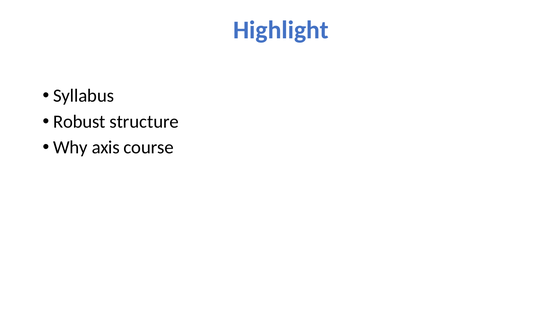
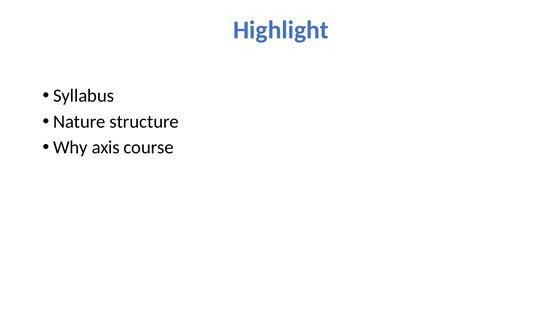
Robust: Robust -> Nature (79, 122)
